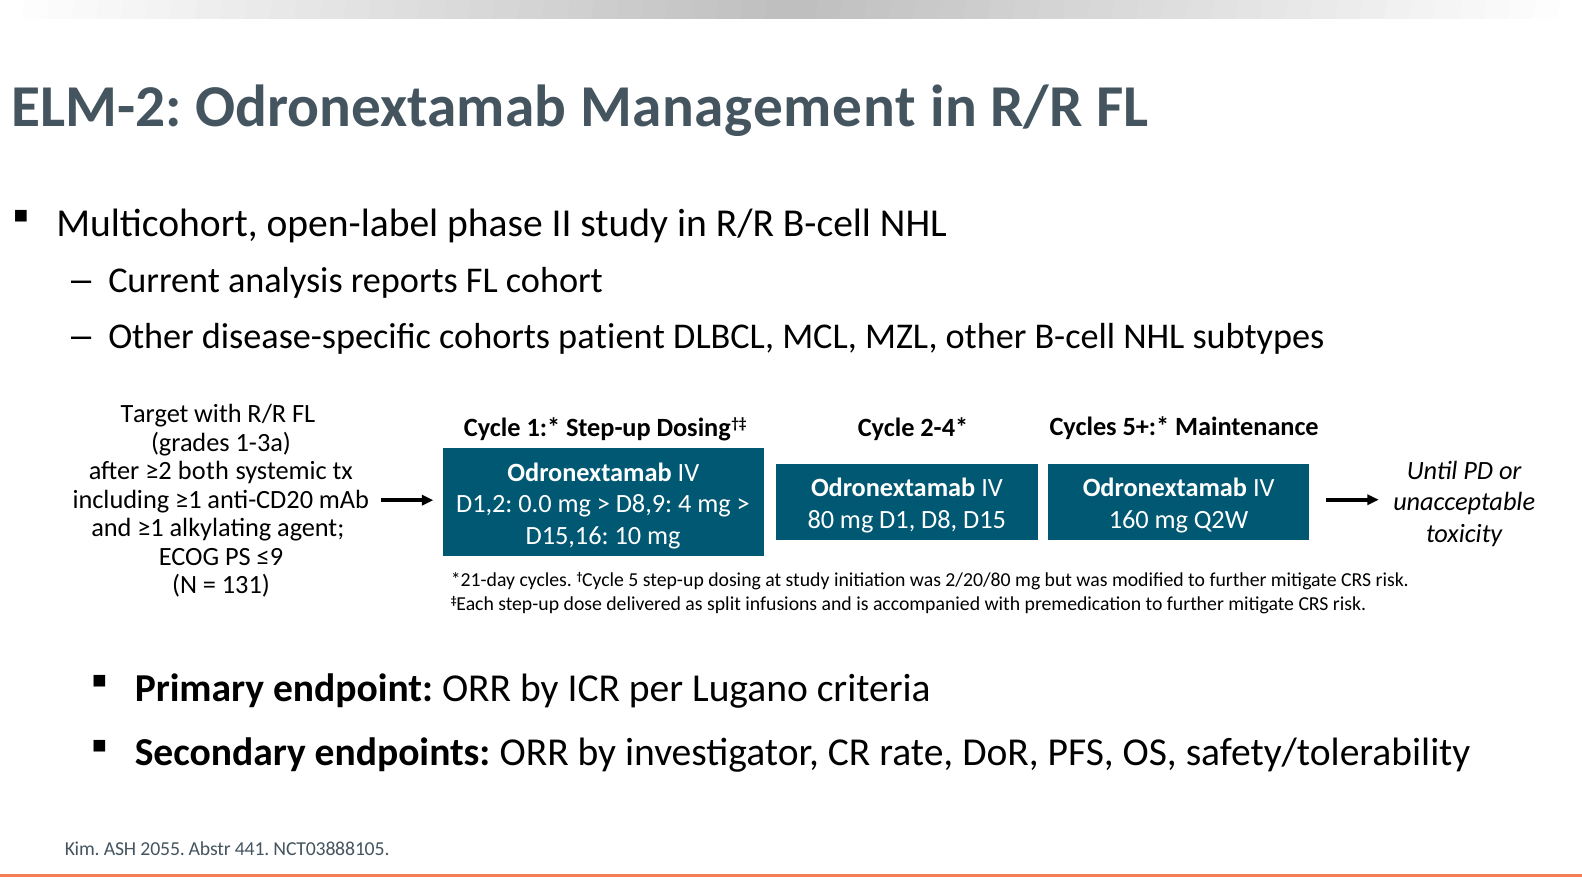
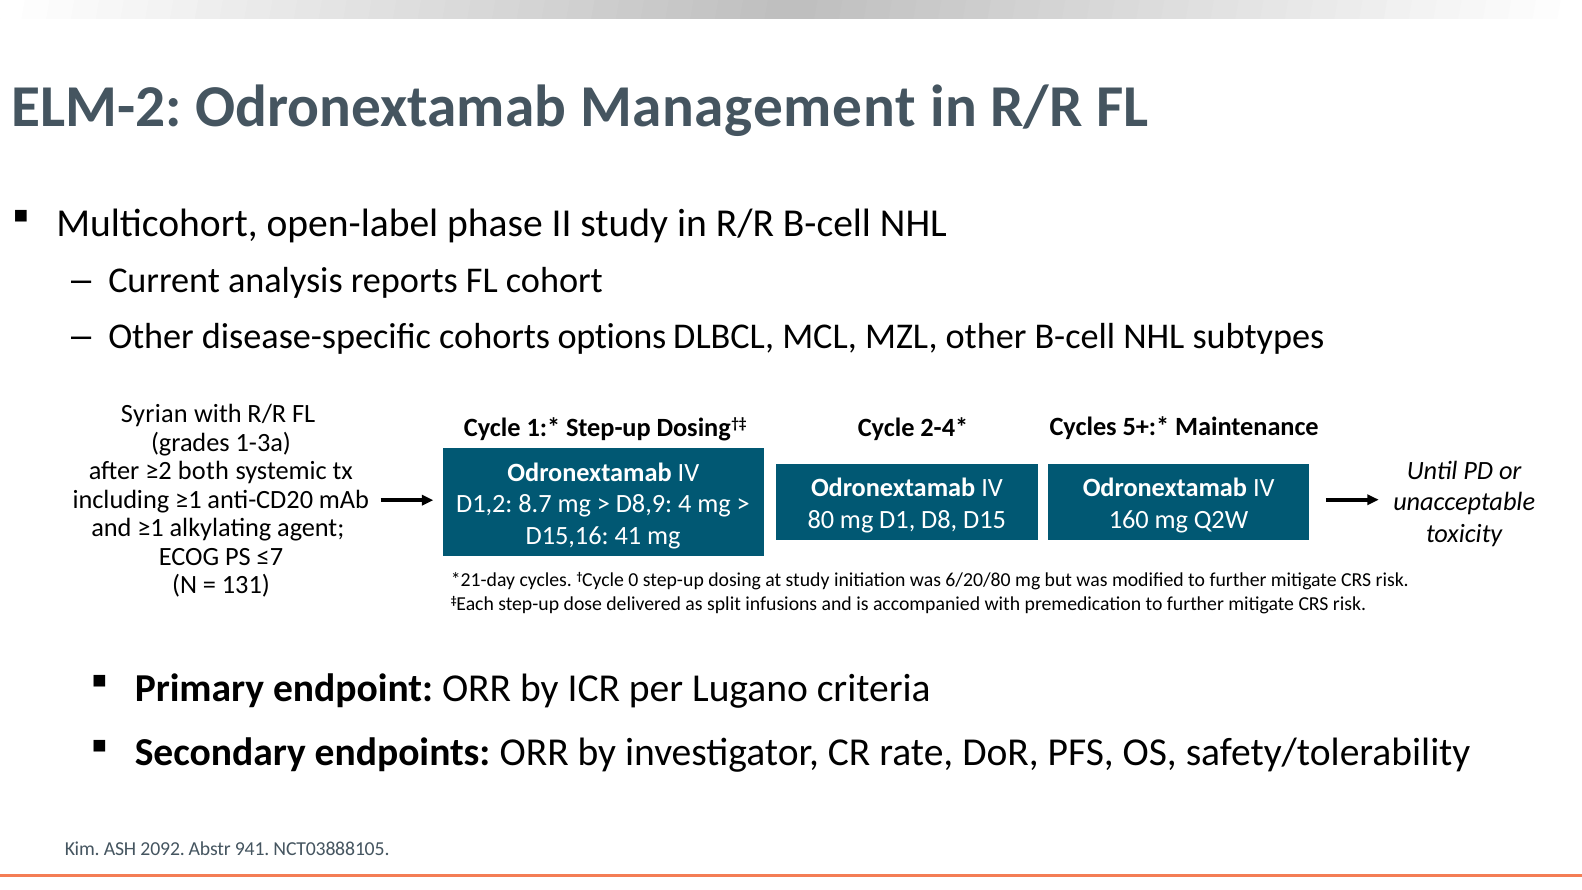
patient: patient -> options (612, 336)
Target: Target -> Syrian (154, 414)
0.0: 0.0 -> 8.7 (535, 504)
10: 10 -> 41 (628, 536)
≤9: ≤9 -> ≤7 (270, 556)
5: 5 -> 0 (633, 580)
2/20/80: 2/20/80 -> 6/20/80 (978, 580)
2055: 2055 -> 2092 (163, 848)
441: 441 -> 941 (252, 848)
